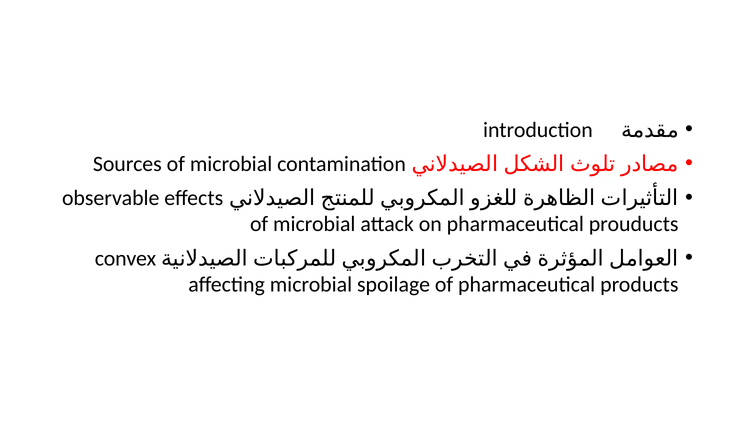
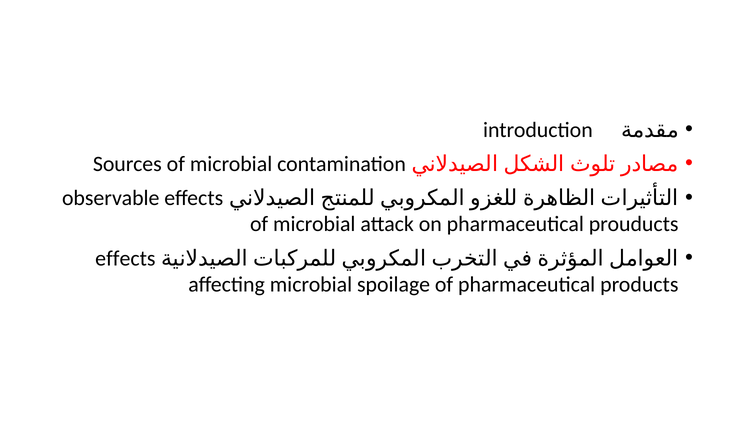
convex: convex -> effects (125, 258)
